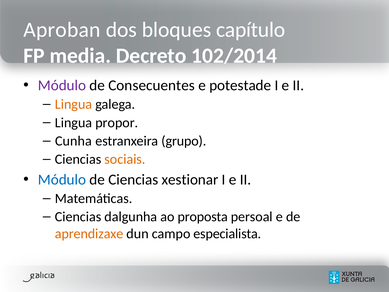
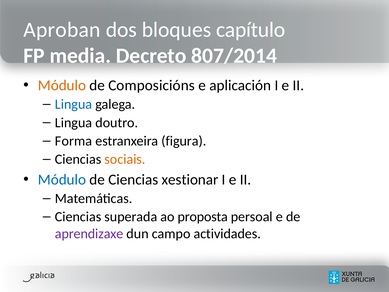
102/2014: 102/2014 -> 807/2014 (234, 56)
Módulo colour: purple -> orange (62, 85)
Consecuentes: Consecuentes -> Composicións (152, 85)
potestade: potestade -> aplicación (240, 85)
Lingua colour: orange -> blue (74, 104)
propor: propor -> doutro (117, 123)
Cunha: Cunha -> Forma (74, 141)
grupo: grupo -> figura (184, 141)
dalgunha: dalgunha -> superada (131, 217)
aprendizaxe colour: orange -> purple (89, 233)
especialista: especialista -> actividades (227, 233)
